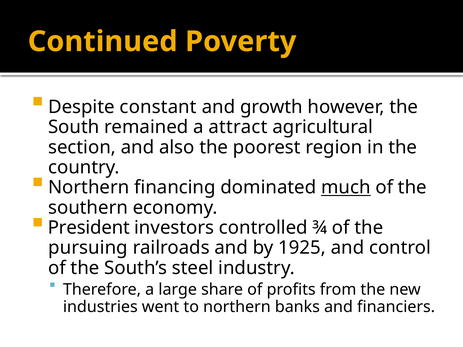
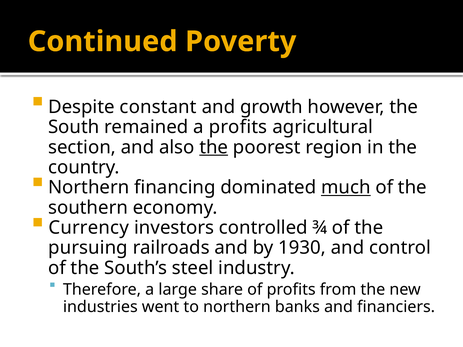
a attract: attract -> profits (238, 127)
the underline: none -> present (214, 147)
President: President -> Currency (89, 228)
1925: 1925 -> 1930 (302, 248)
